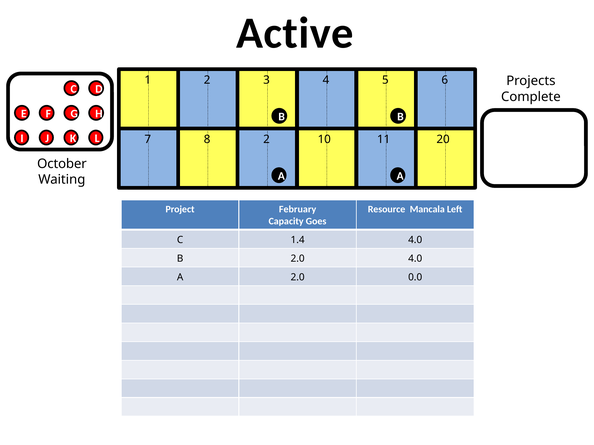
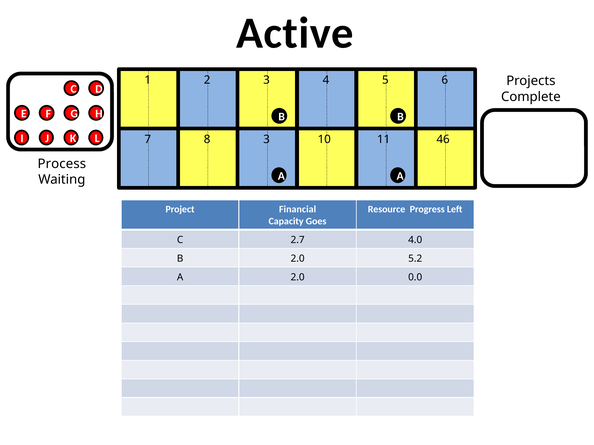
8 2: 2 -> 3 (267, 139)
20: 20 -> 46 (443, 139)
October: October -> Process (62, 164)
February: February -> Financial (298, 209)
Mancala: Mancala -> Progress (427, 209)
1.4: 1.4 -> 2.7 (298, 240)
2.0 4.0: 4.0 -> 5.2 (415, 259)
